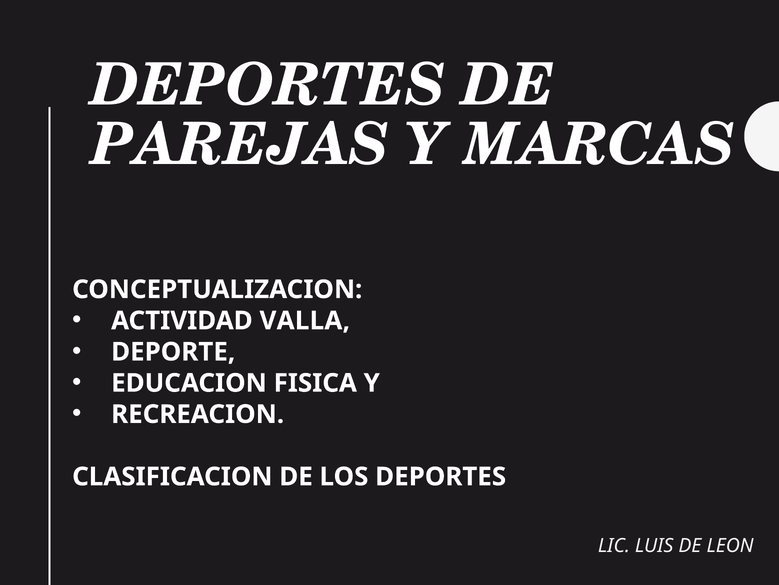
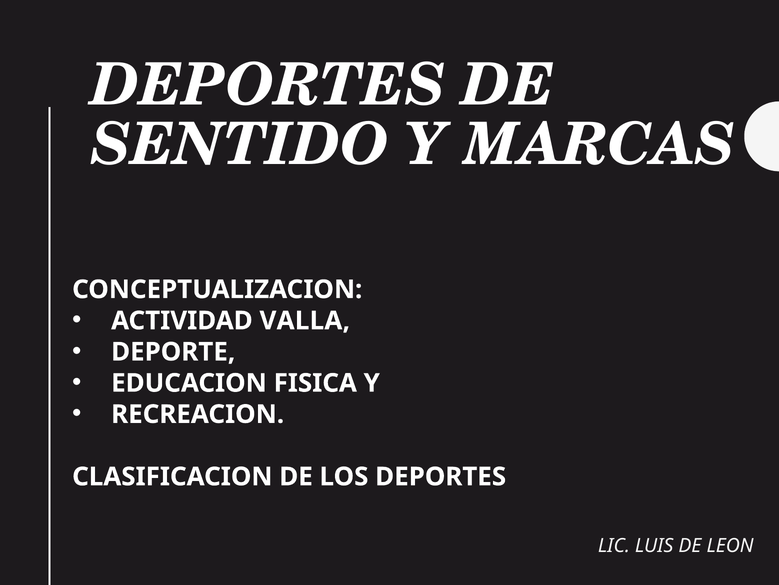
PAREJAS: PAREJAS -> SENTIDO (240, 145)
